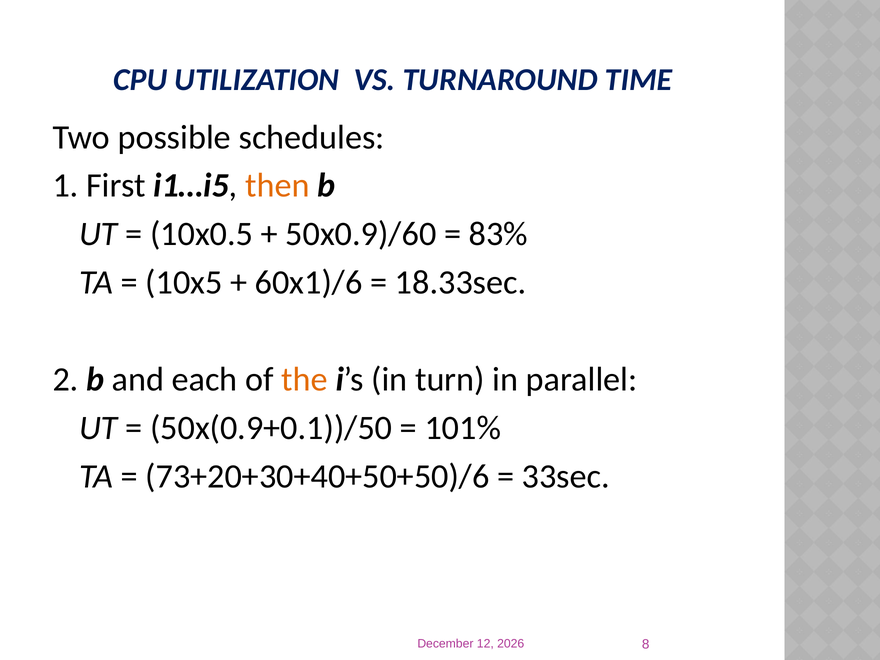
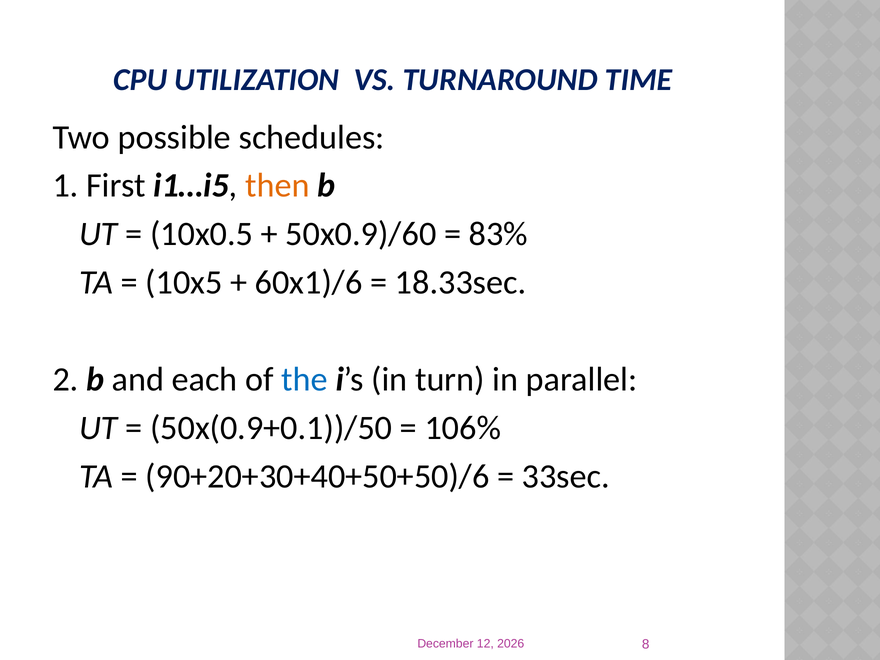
the colour: orange -> blue (305, 379)
101%: 101% -> 106% (463, 428)
73+20+30+40+50+50)/6: 73+20+30+40+50+50)/6 -> 90+20+30+40+50+50)/6 (317, 476)
